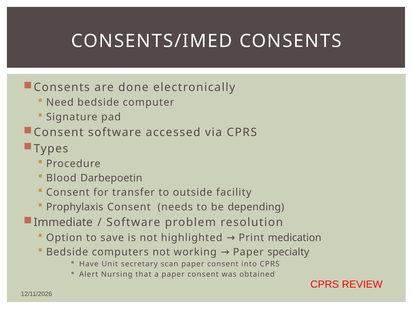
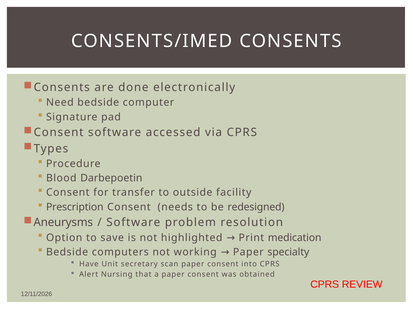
Prophylaxis: Prophylaxis -> Prescription (75, 207)
depending: depending -> redesigned (256, 207)
Immediate: Immediate -> Aneurysms (63, 222)
